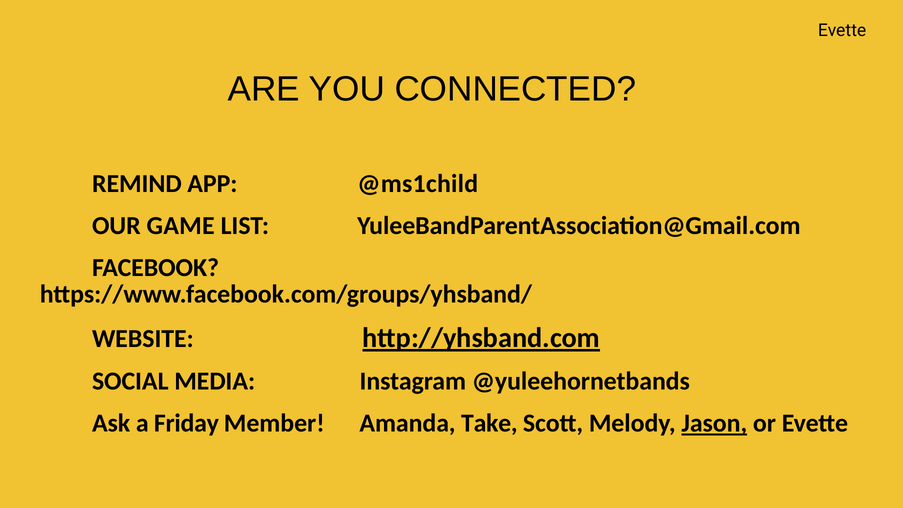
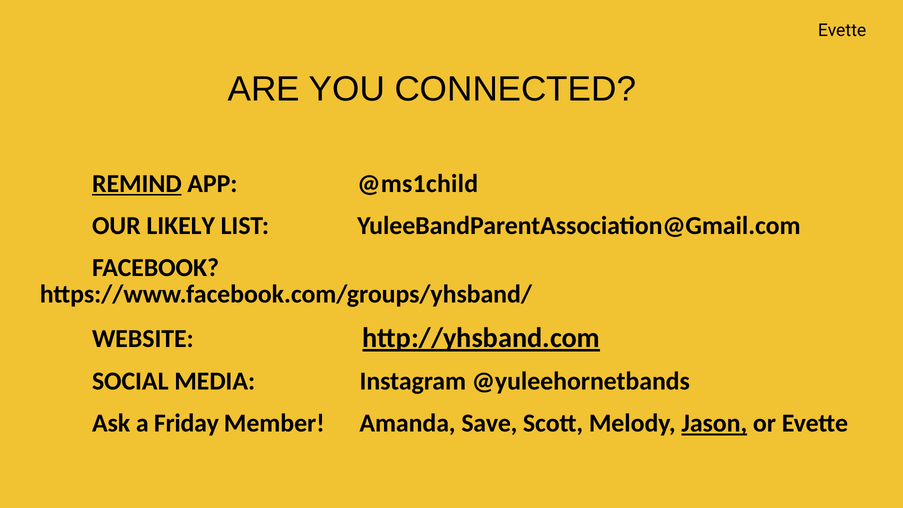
REMIND underline: none -> present (137, 184)
GAME: GAME -> LIKELY (181, 226)
Take: Take -> Save (489, 423)
